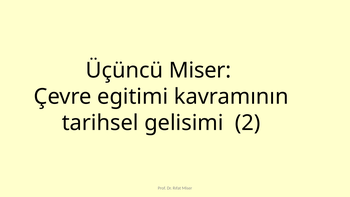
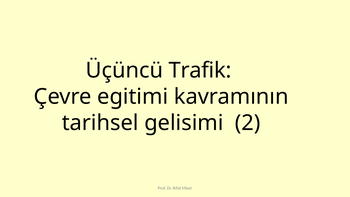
Üçüncü Miser: Miser -> Trafik (200, 70)
